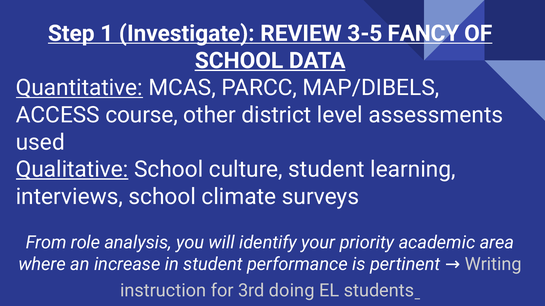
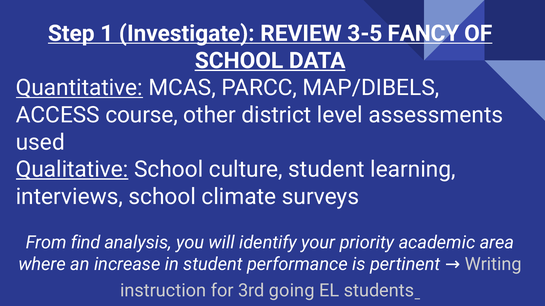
role: role -> find (86, 243)
doing: doing -> going (292, 291)
